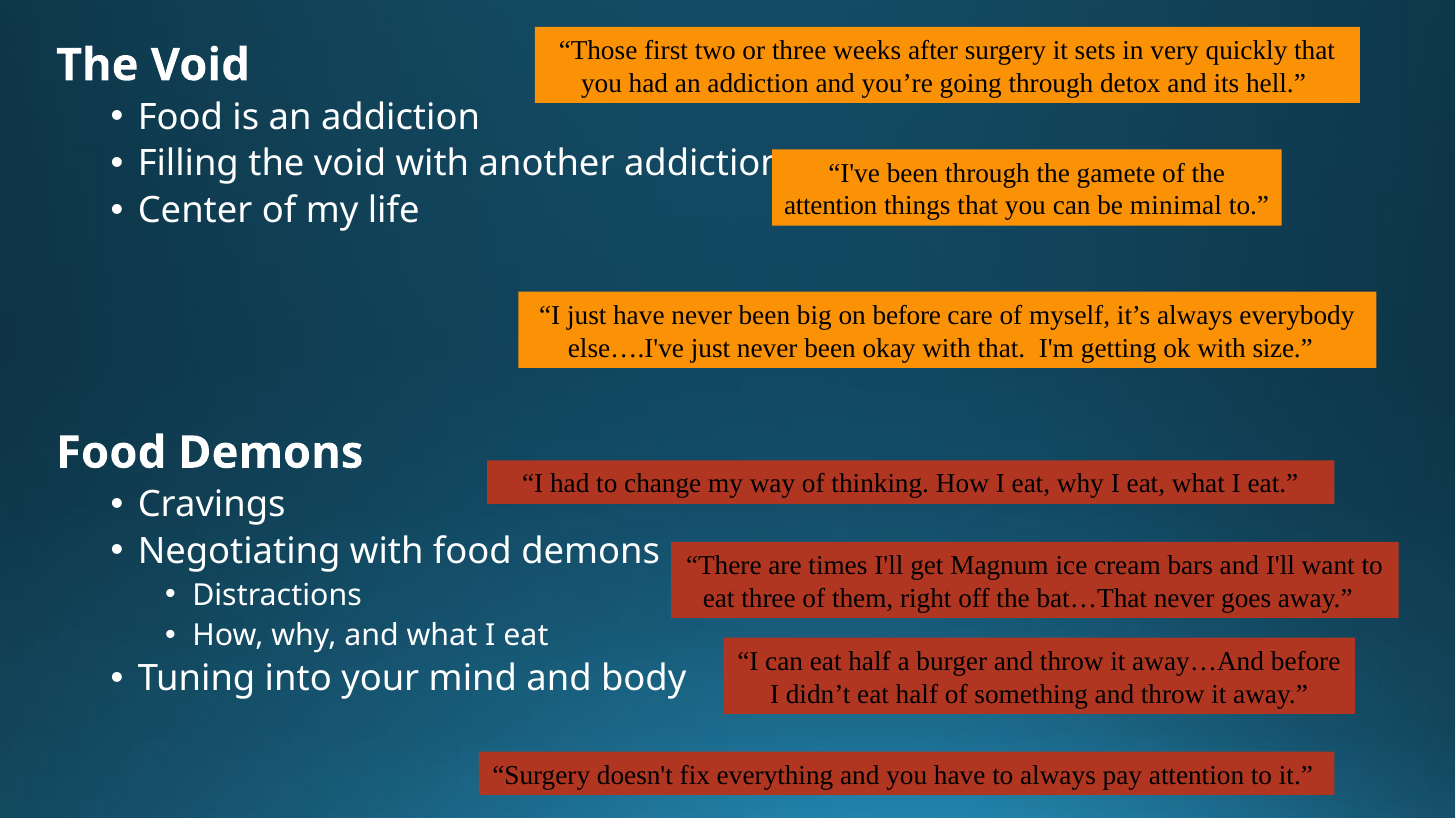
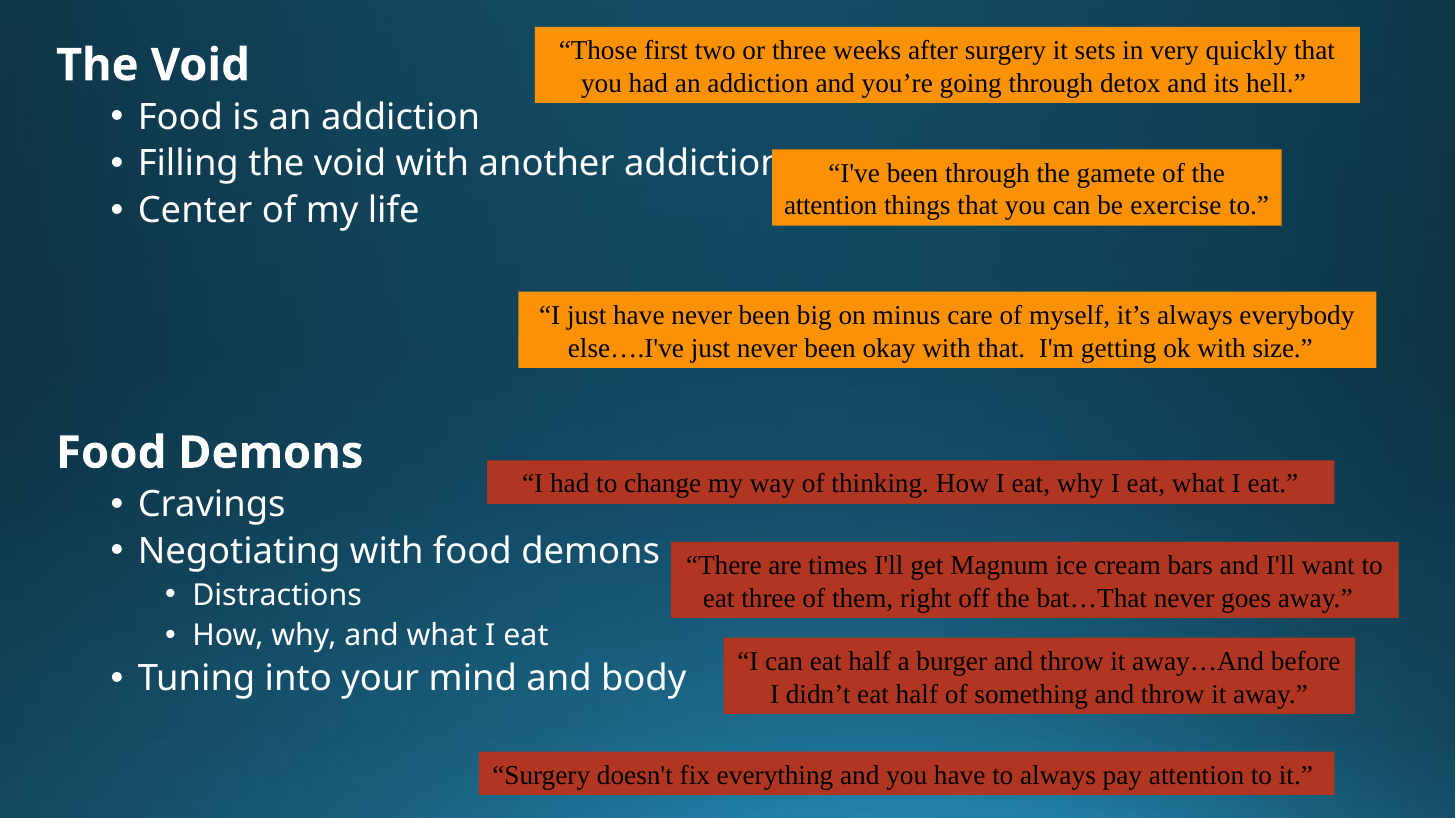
minimal: minimal -> exercise (1176, 206)
on before: before -> minus (907, 316)
